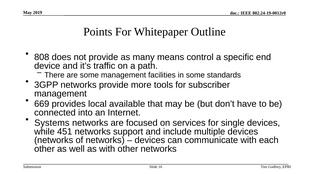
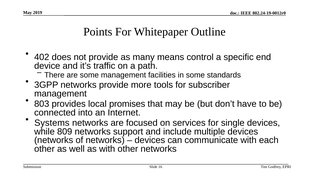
808: 808 -> 402 (42, 57)
669: 669 -> 803 (42, 104)
available: available -> promises (127, 104)
451: 451 -> 809 (65, 131)
